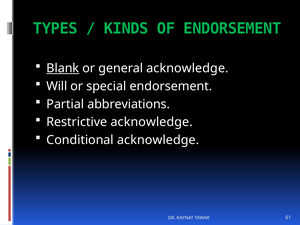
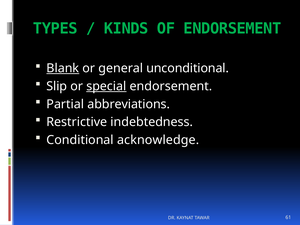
general acknowledge: acknowledge -> unconditional (188, 68)
Will: Will -> Slip (57, 86)
special underline: none -> present (106, 86)
Restrictive acknowledge: acknowledge -> indebtedness (152, 122)
